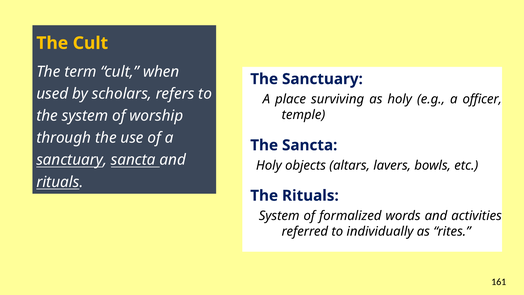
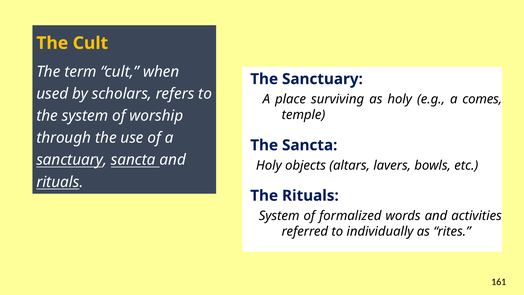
officer: officer -> comes (482, 99)
